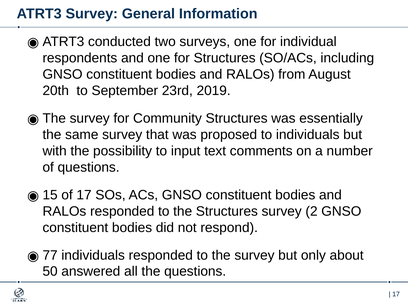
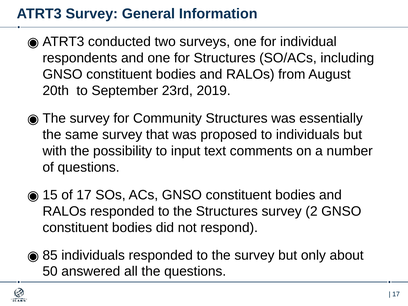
77: 77 -> 85 (50, 255)
